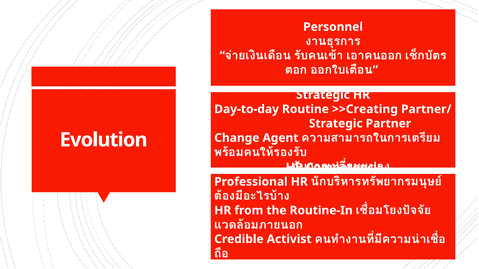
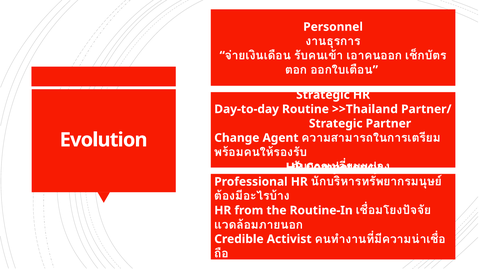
>>Creating: >>Creating -> >>Thailand (365, 109)
